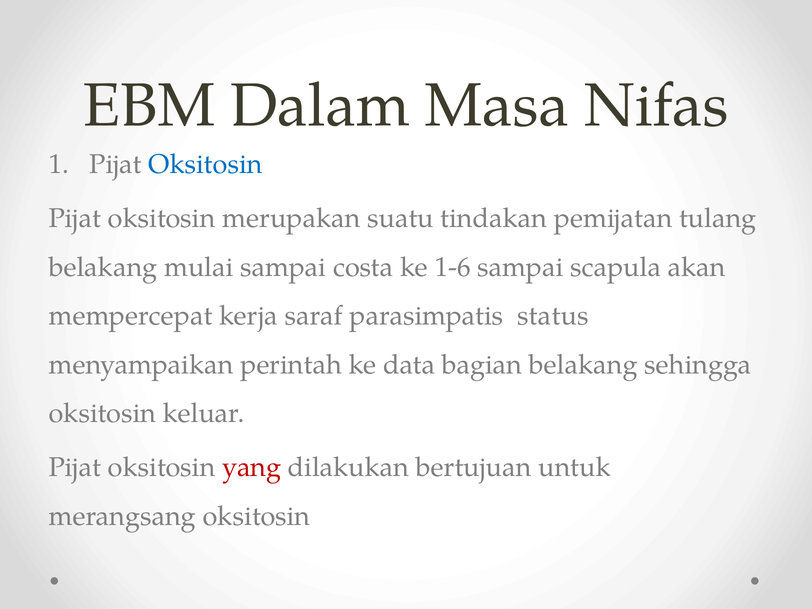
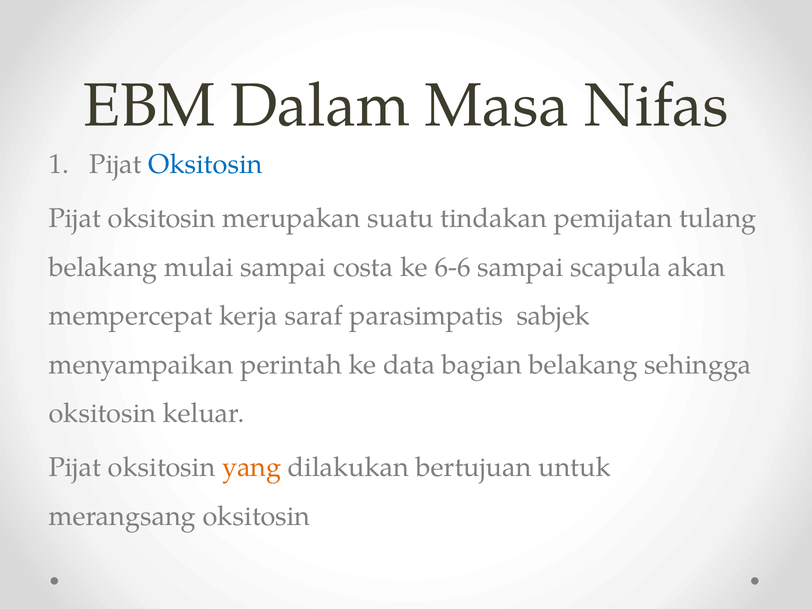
1-6: 1-6 -> 6-6 (453, 267)
status: status -> sabjek (553, 316)
yang colour: red -> orange (252, 467)
